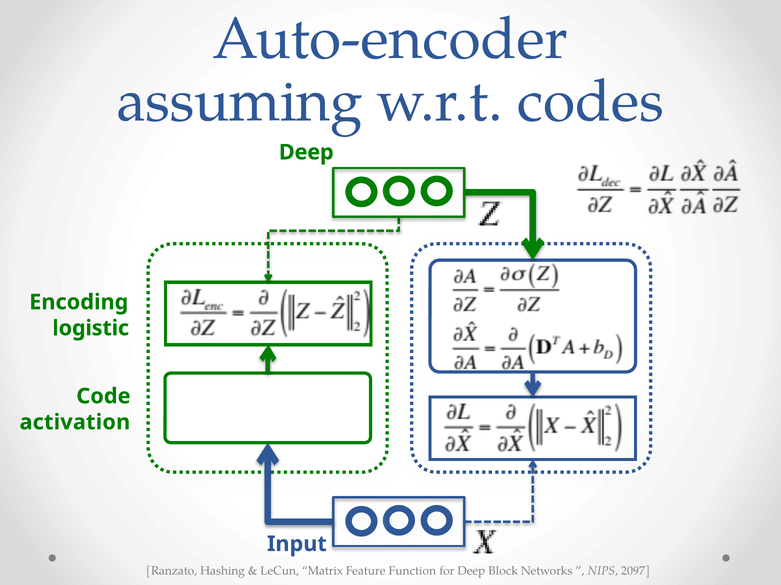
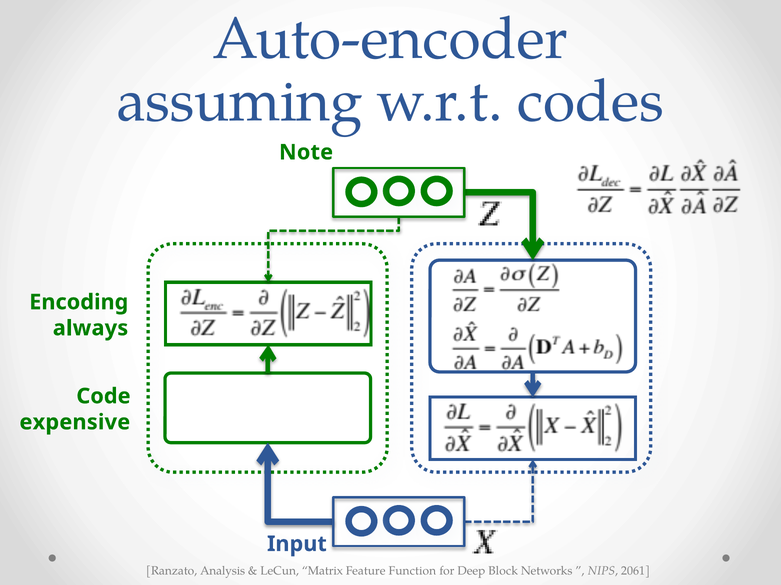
Deep: Deep -> Note (306, 152)
logistic: logistic -> always (91, 329)
activation: activation -> expensive (75, 423)
Hashing: Hashing -> Analysis (223, 572)
2097: 2097 -> 2061 (636, 572)
